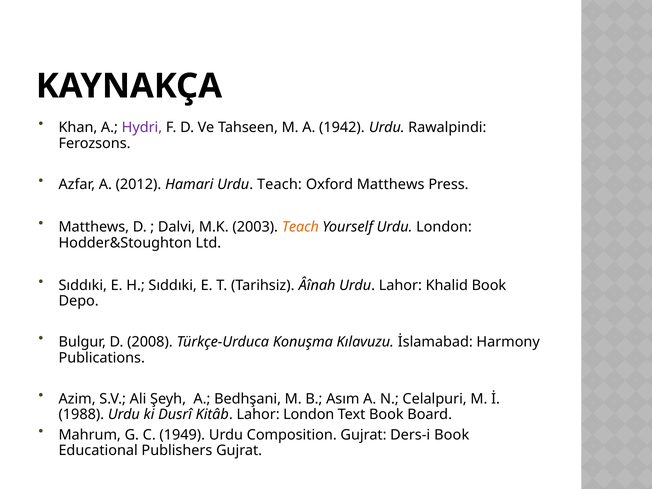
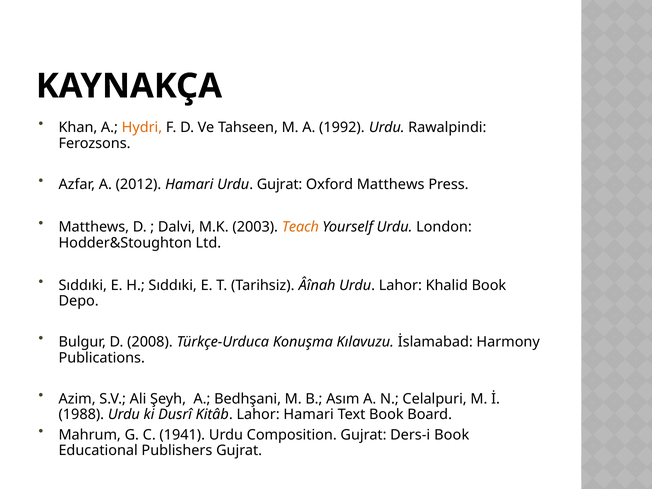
Hydri colour: purple -> orange (142, 128)
1942: 1942 -> 1992 (342, 128)
Urdu Teach: Teach -> Gujrat (280, 184)
Lahor London: London -> Hamari (309, 414)
1949: 1949 -> 1941 (182, 435)
